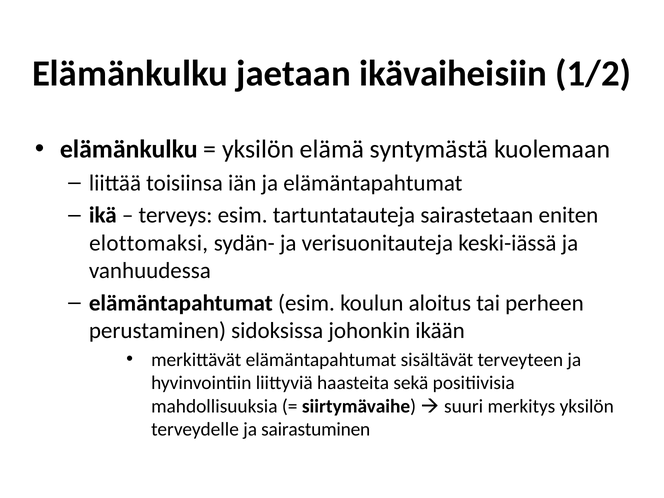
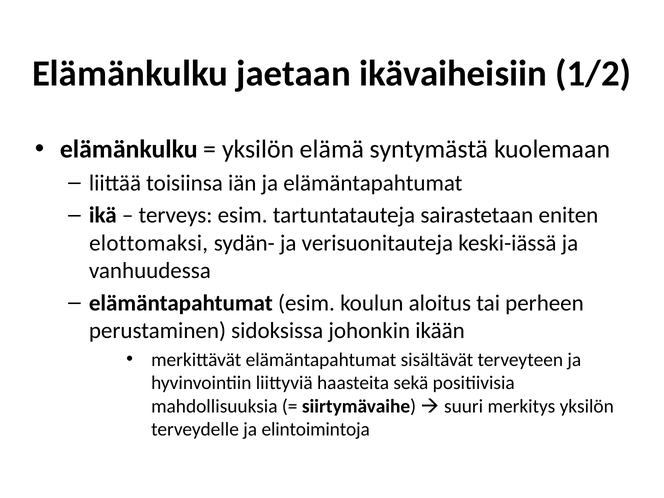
sairastuminen: sairastuminen -> elintoimintoja (316, 429)
